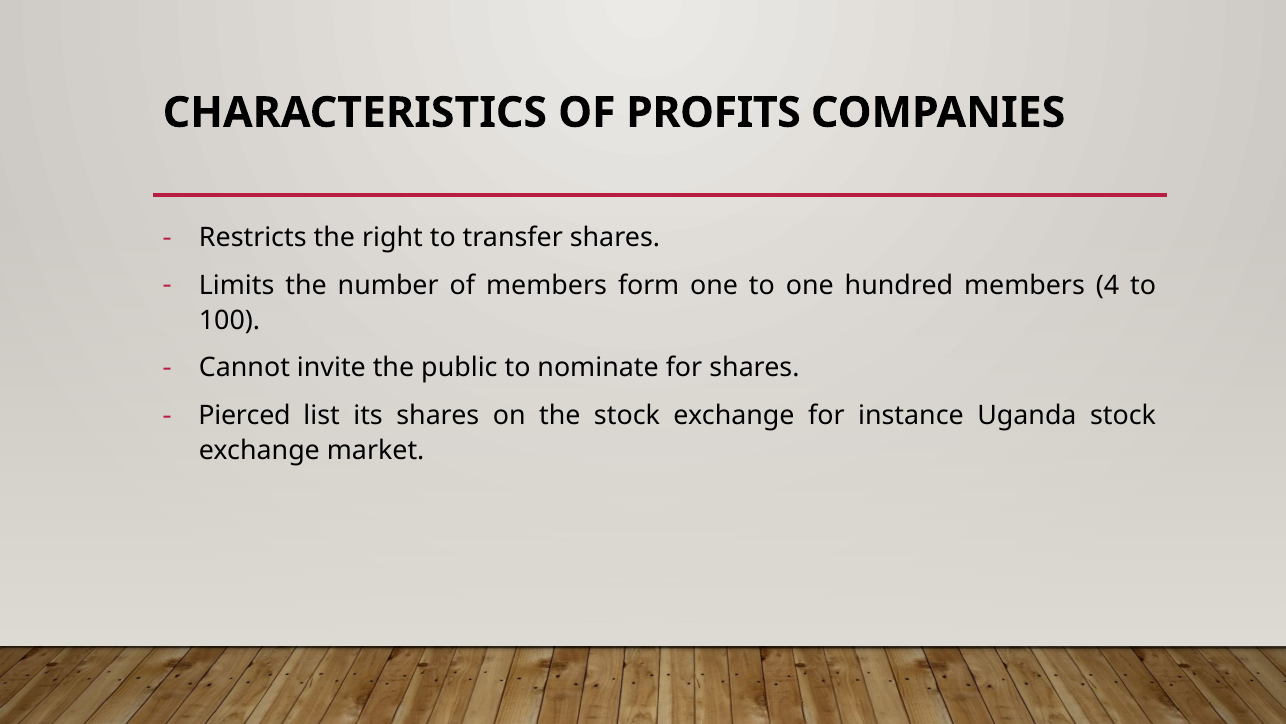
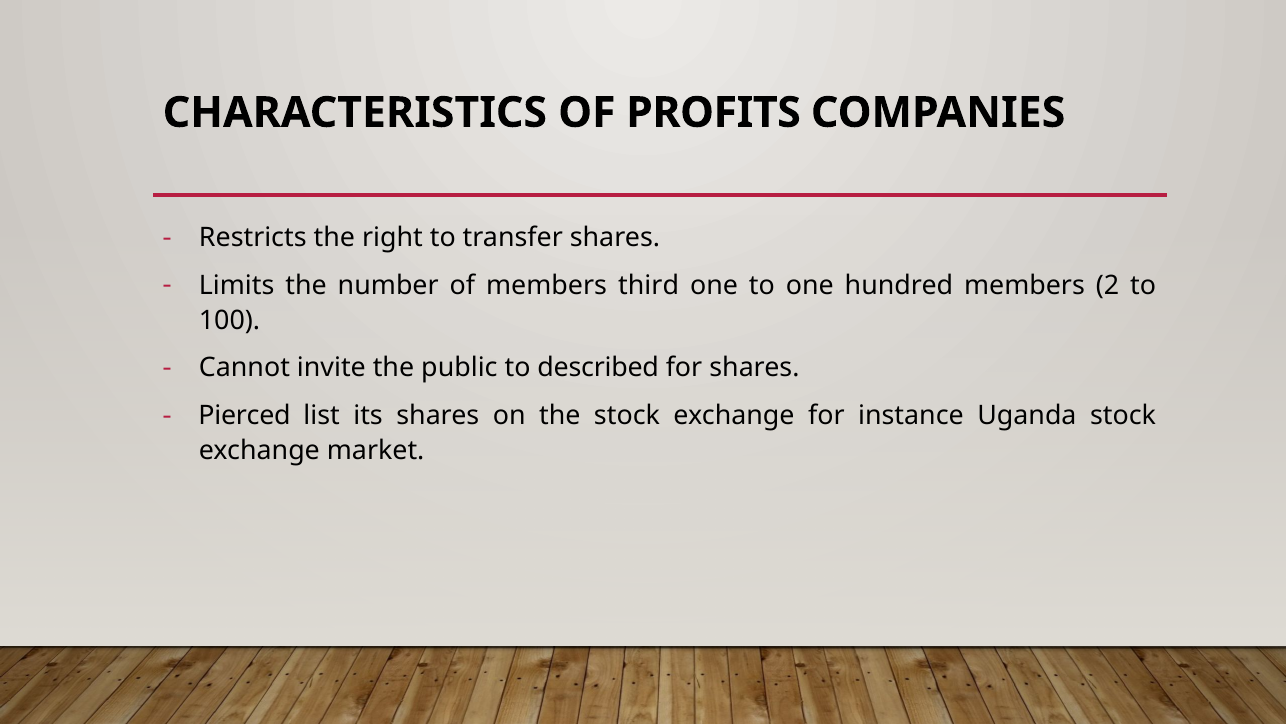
form: form -> third (649, 286)
4: 4 -> 2 (1108, 286)
nominate: nominate -> described (598, 368)
